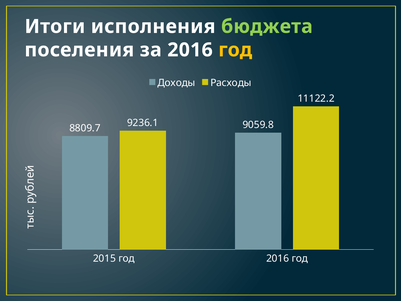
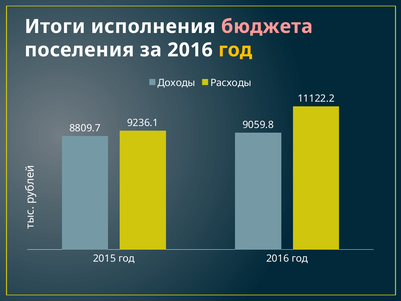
бюджета colour: light green -> pink (267, 26)
